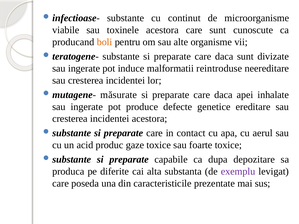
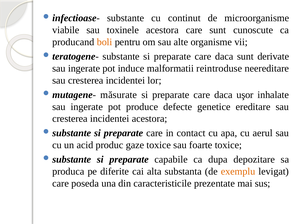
divizate: divizate -> derivate (273, 56)
apei: apei -> uşor (245, 95)
exemplu colour: purple -> orange (238, 172)
